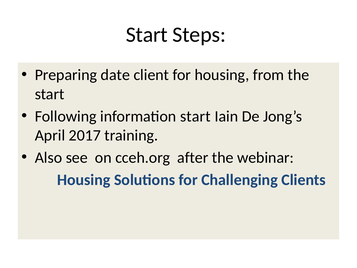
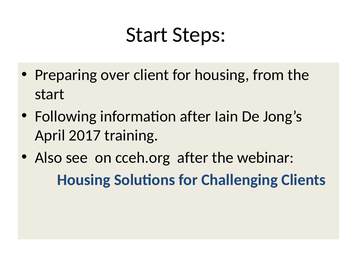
date: date -> over (115, 75)
information start: start -> after (195, 116)
